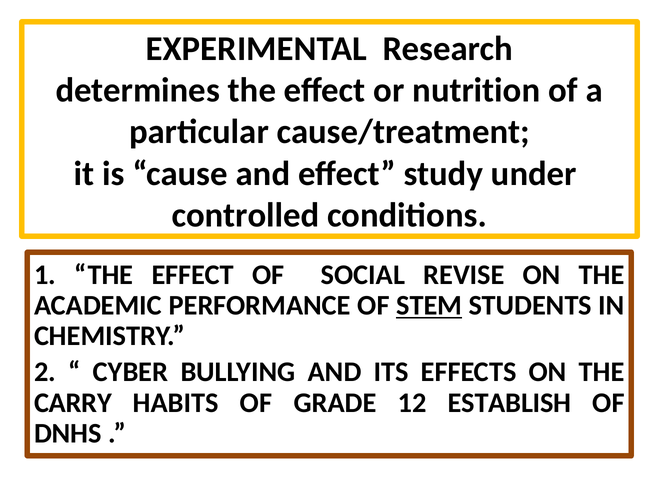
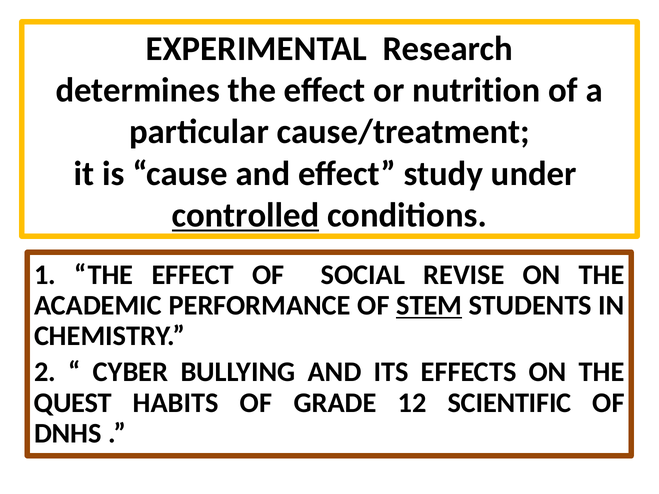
controlled underline: none -> present (246, 216)
CARRY: CARRY -> QUEST (73, 403)
ESTABLISH: ESTABLISH -> SCIENTIFIC (510, 403)
